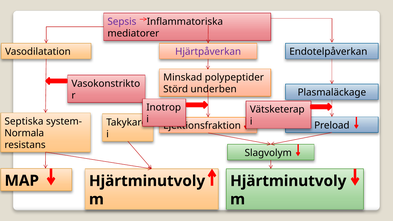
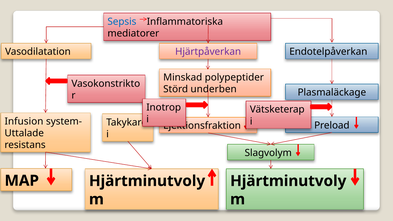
Sepsis colour: purple -> blue (122, 22)
Septiska: Septiska -> Infusion (24, 121)
Normala: Normala -> Uttalade (24, 133)
